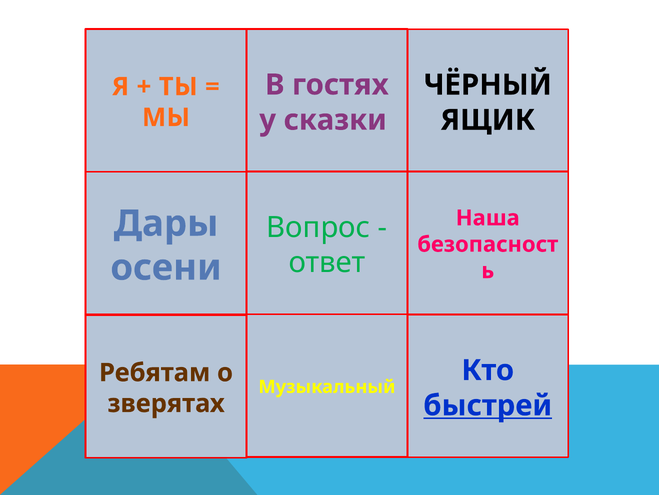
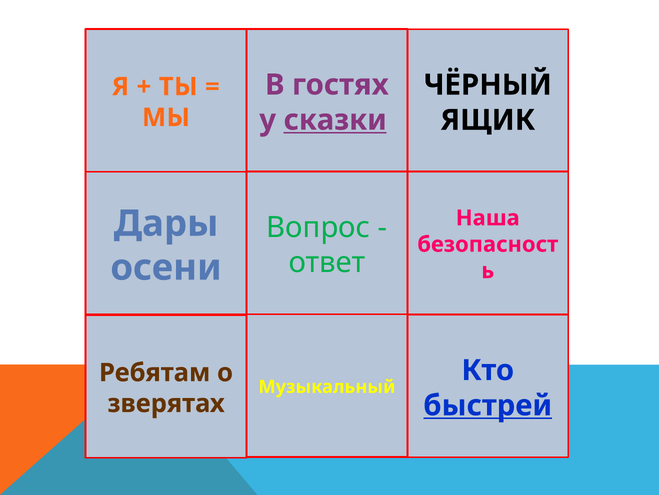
сказки underline: none -> present (335, 120)
